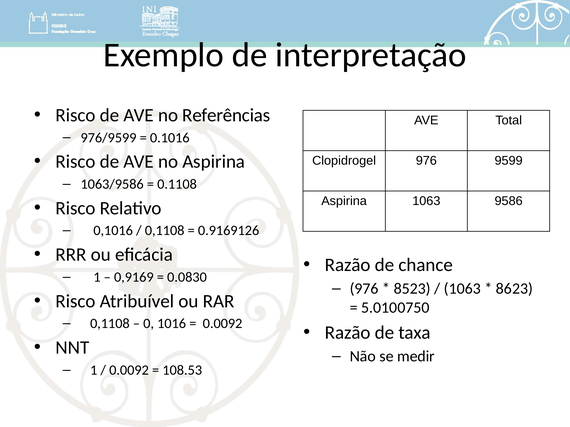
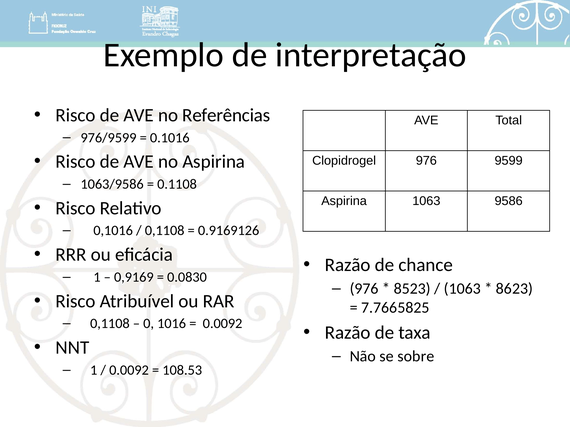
5.0100750: 5.0100750 -> 7.7665825 (395, 308)
medir: medir -> sobre (416, 357)
